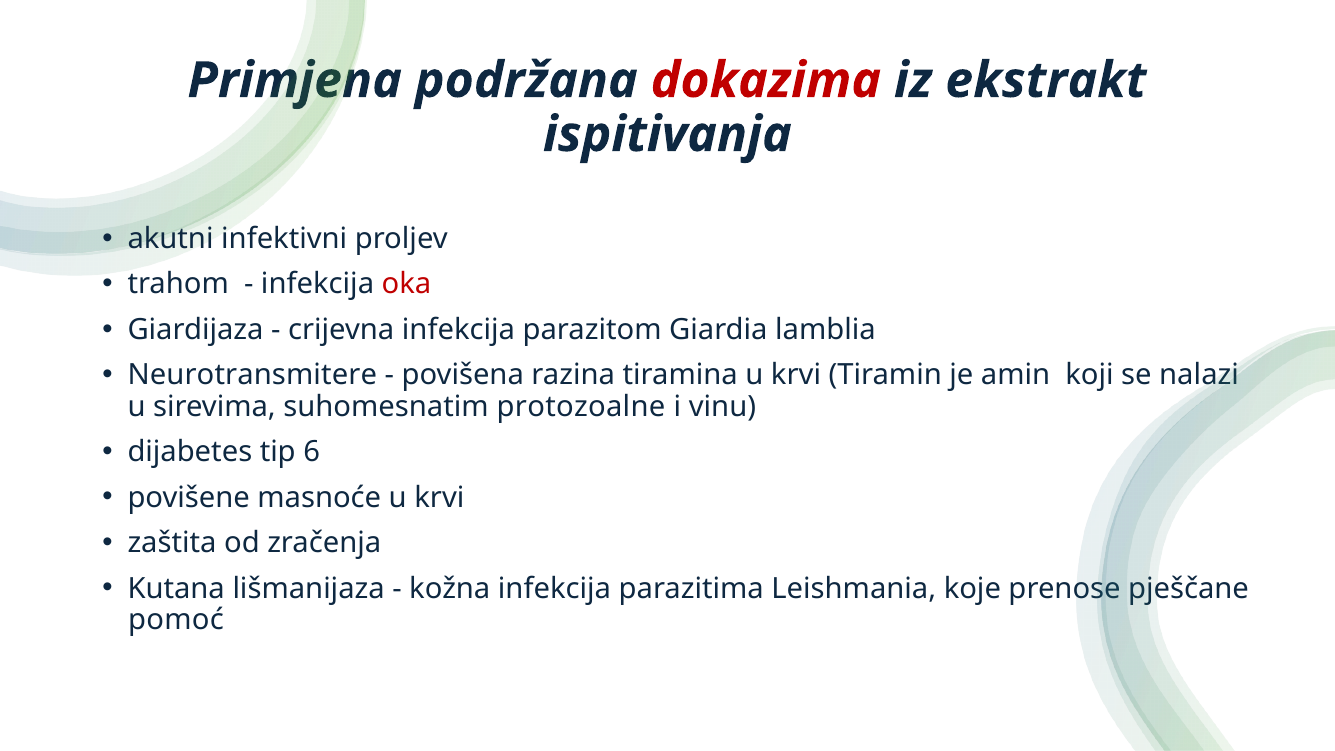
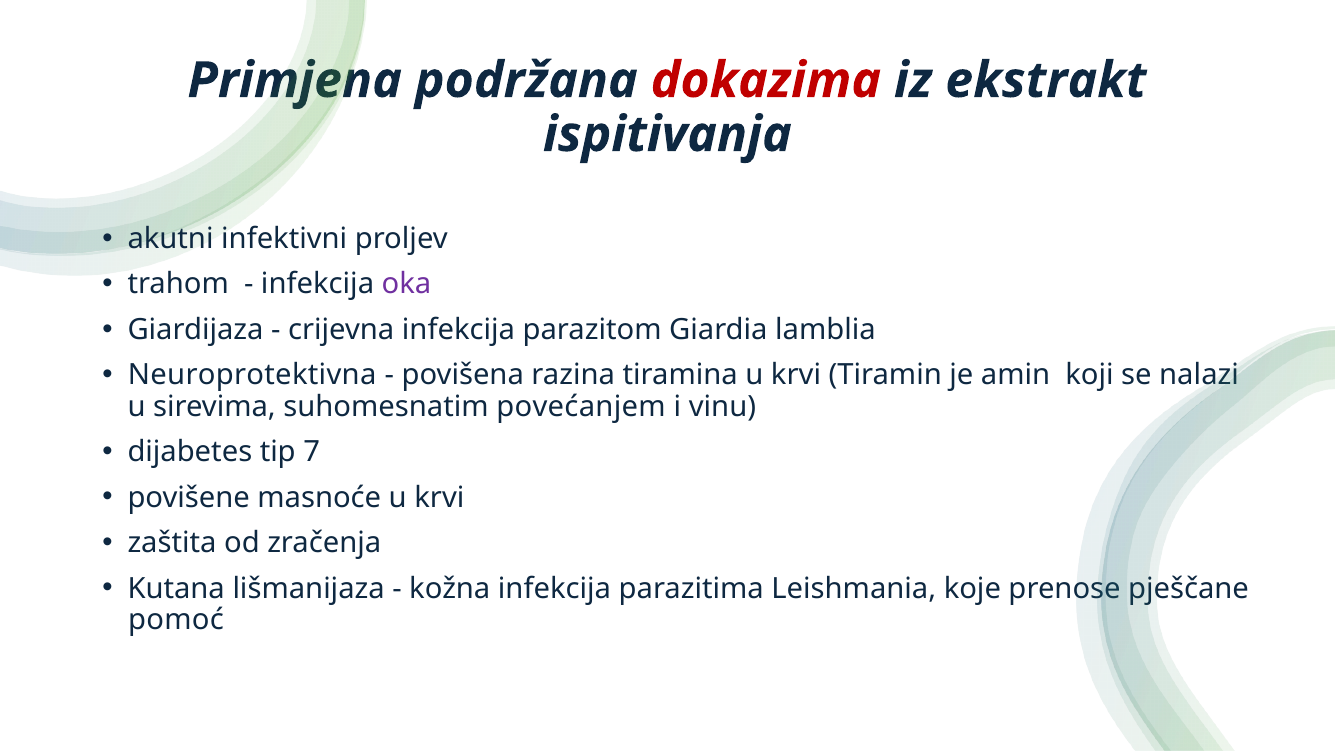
oka colour: red -> purple (406, 284)
Neurotransmitere: Neurotransmitere -> Neuroprotektivna (252, 375)
protozoalne: protozoalne -> povećanjem (581, 407)
6: 6 -> 7 (312, 452)
